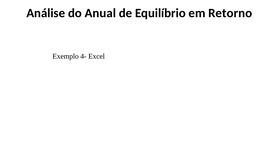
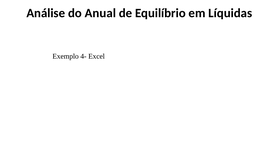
Retorno: Retorno -> Líquidas (230, 13)
